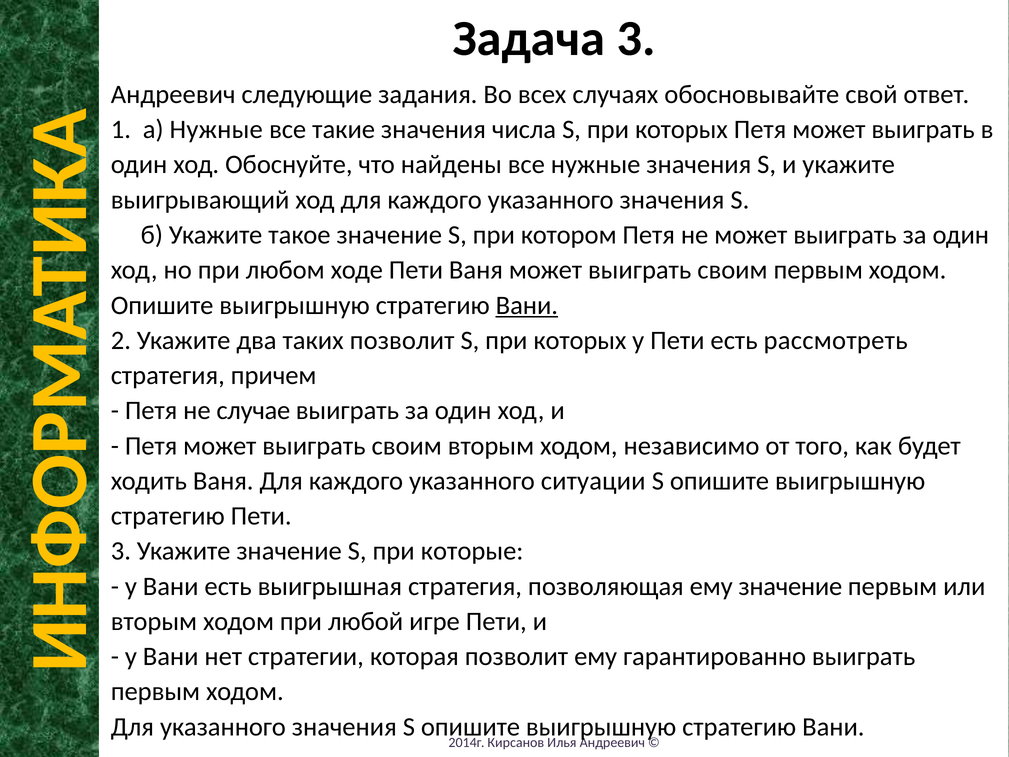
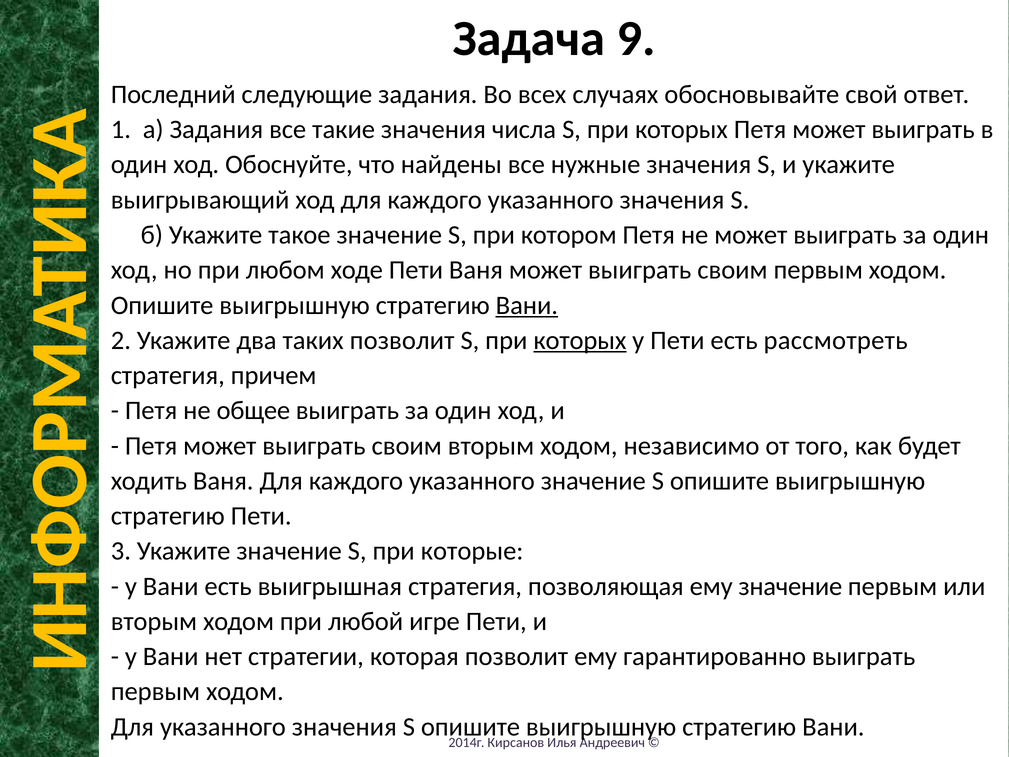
Задача 3: 3 -> 9 (636, 39)
Андреевич: Андреевич -> Последний (173, 94)
а Нужные: Нужные -> Задания (216, 130)
которых underline: none -> present (580, 340)
случае: случае -> общее (253, 410)
указанного ситуации: ситуации -> значение (593, 481)
